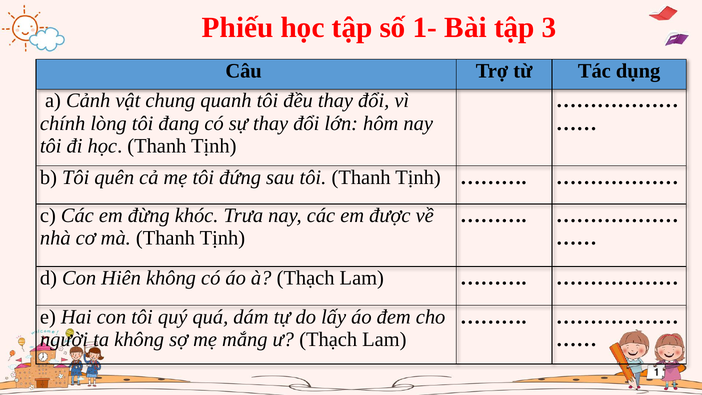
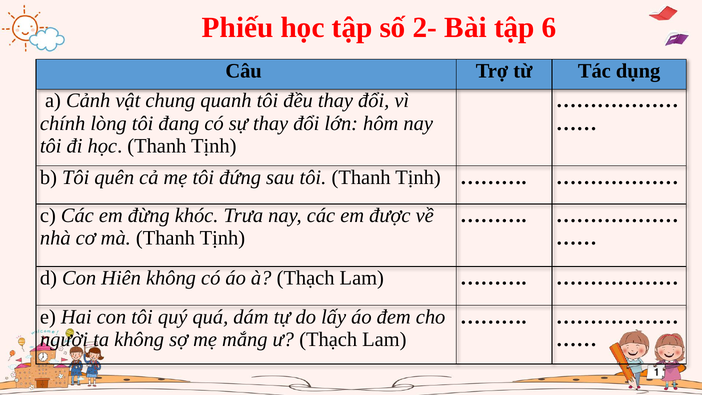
1-: 1- -> 2- (425, 27)
3: 3 -> 6 (549, 27)
